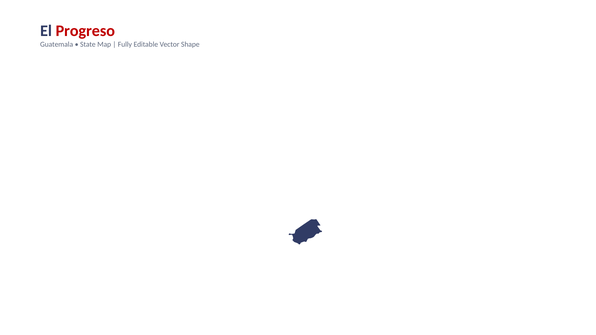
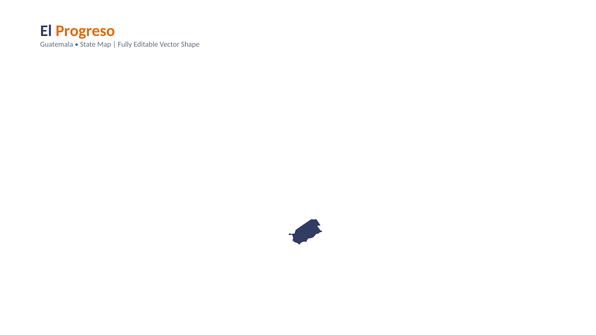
Progreso colour: red -> orange (85, 31)
